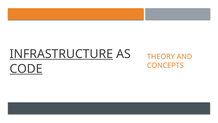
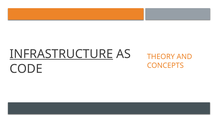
CODE underline: present -> none (26, 69)
